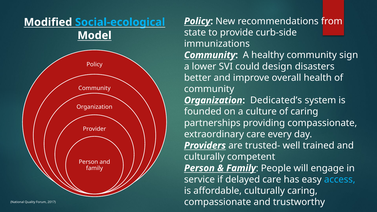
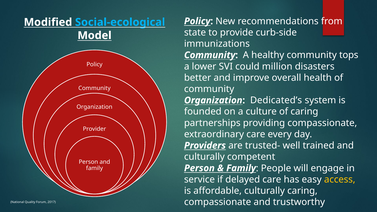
sign: sign -> tops (349, 55)
design: design -> million (277, 66)
access colour: light blue -> yellow (340, 180)
